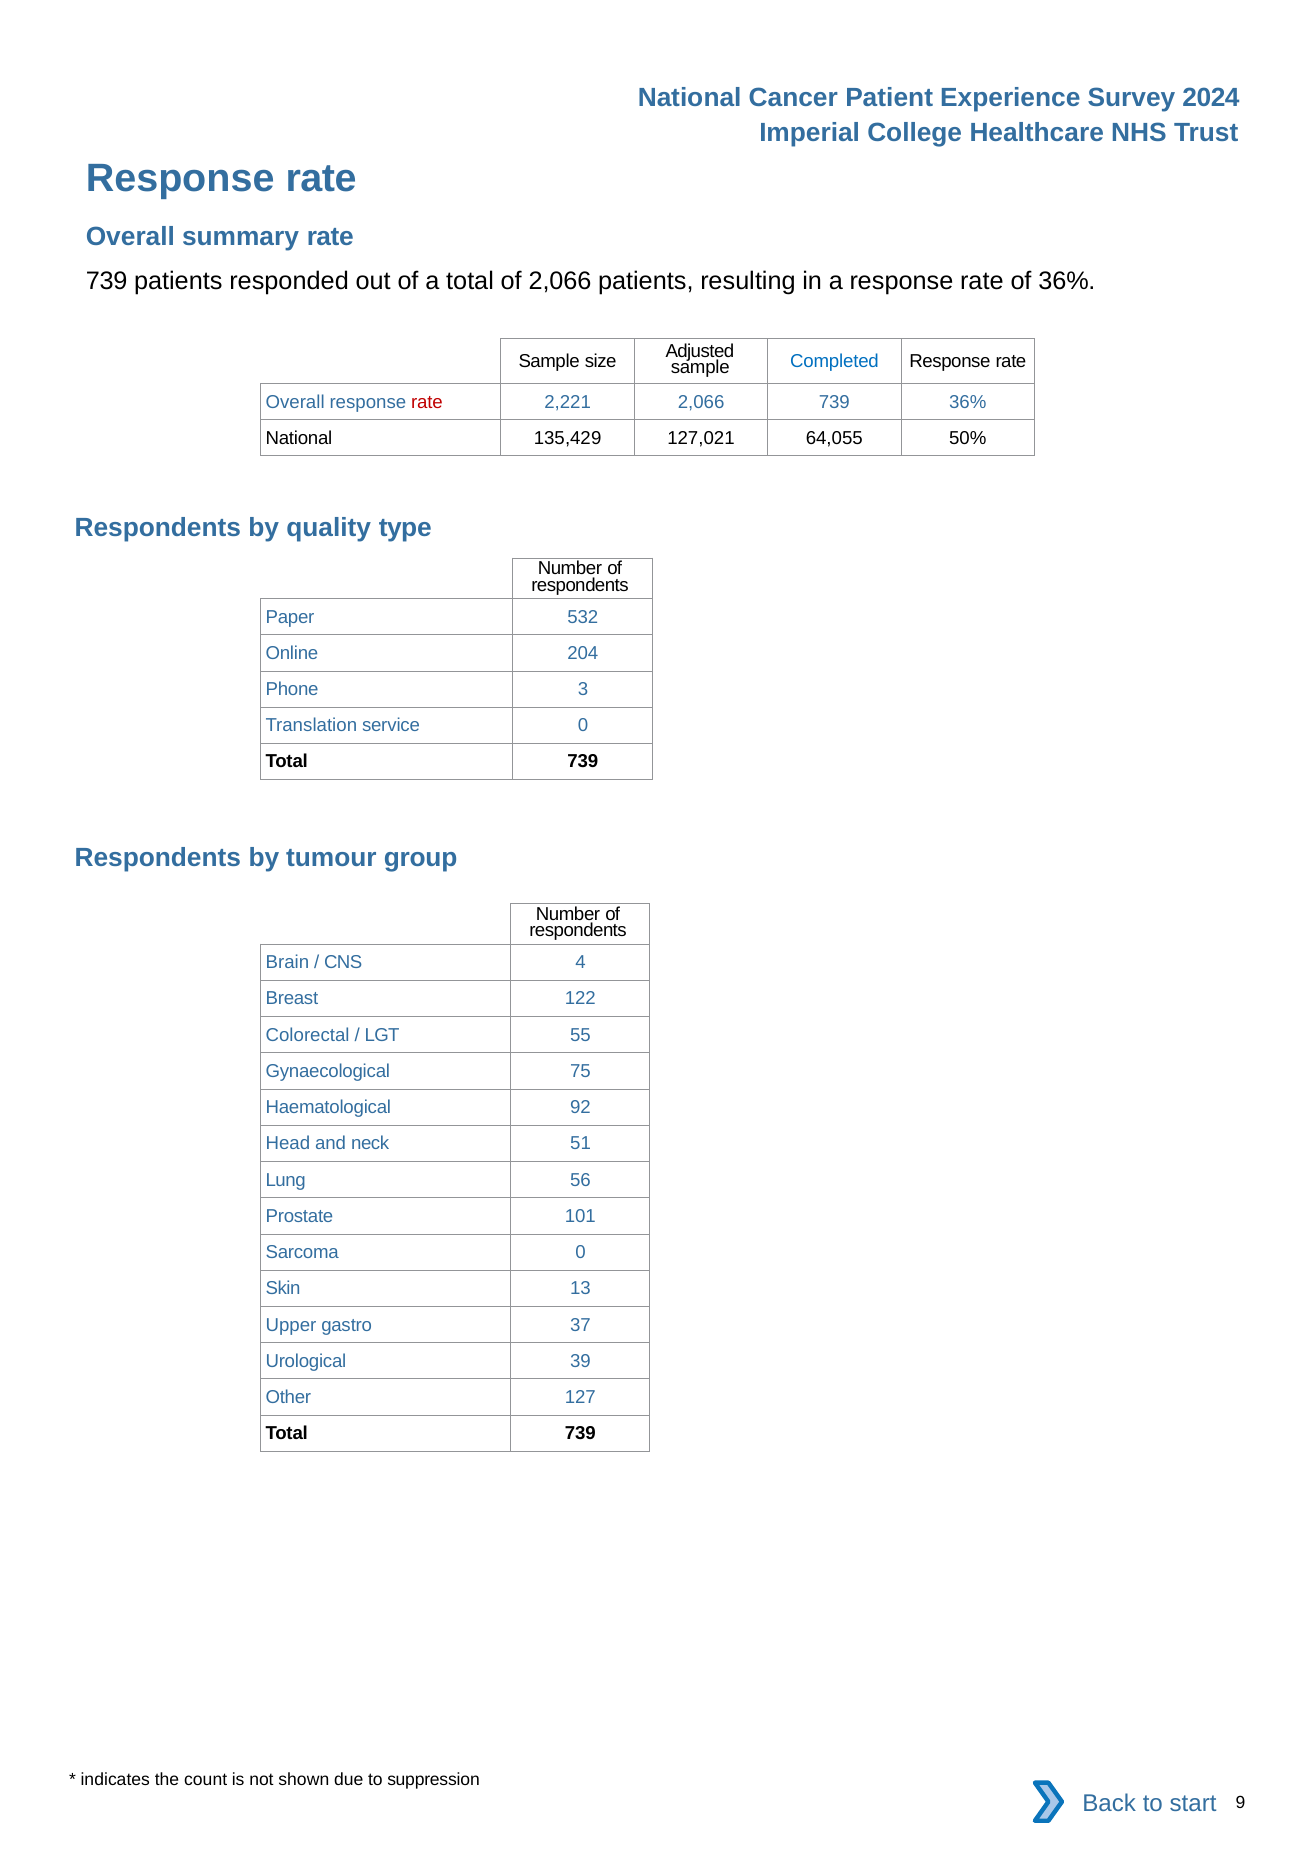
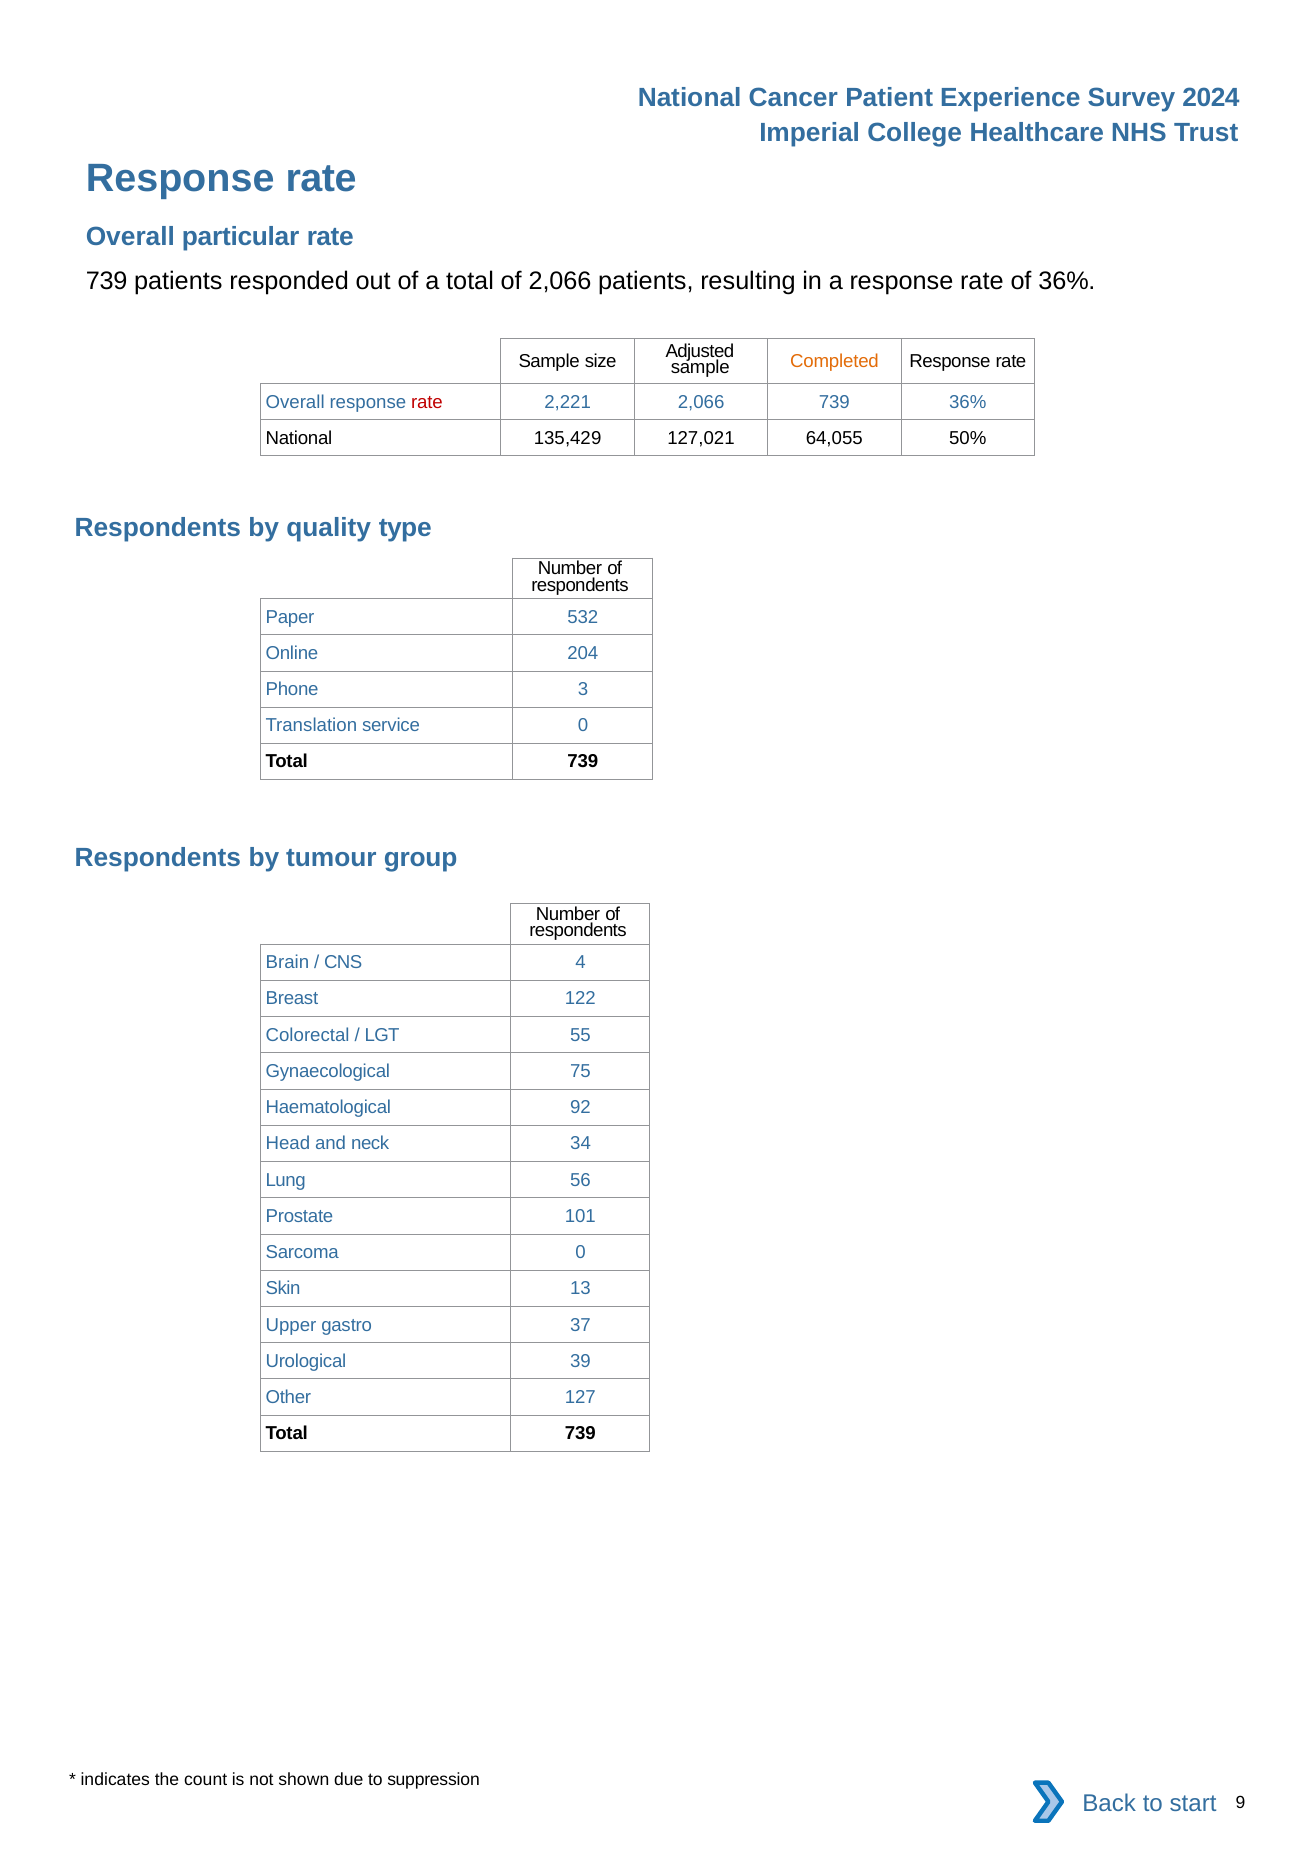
summary: summary -> particular (241, 236)
Completed colour: blue -> orange (834, 361)
51: 51 -> 34 (581, 1143)
